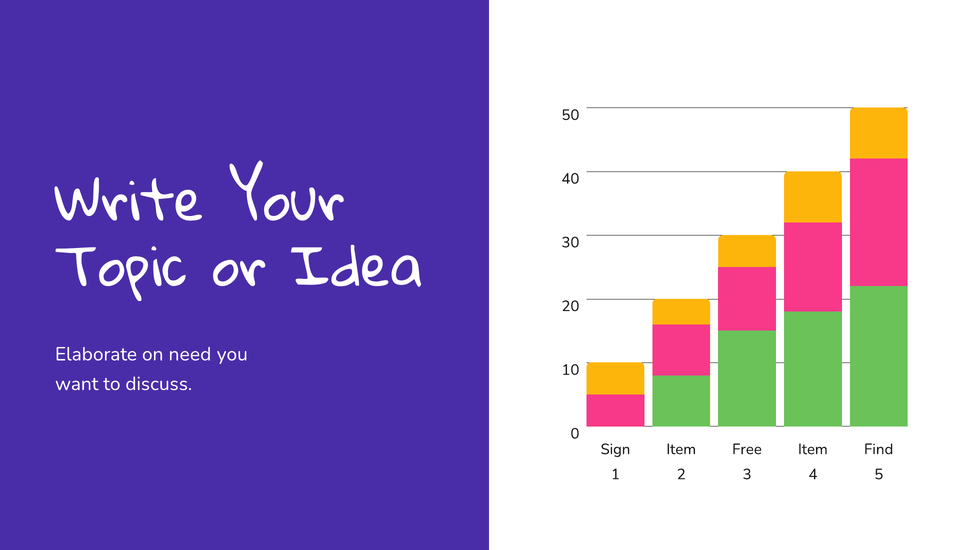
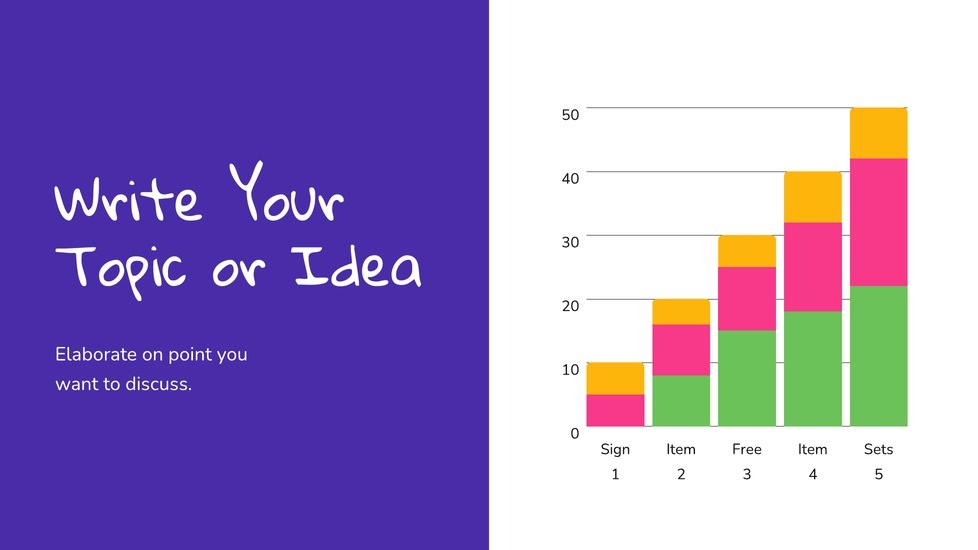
need: need -> point (190, 354)
Find: Find -> Sets (879, 449)
